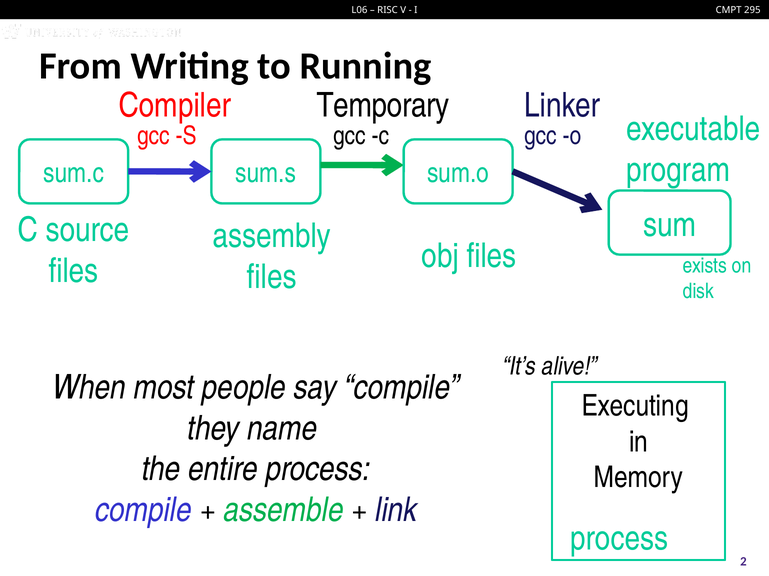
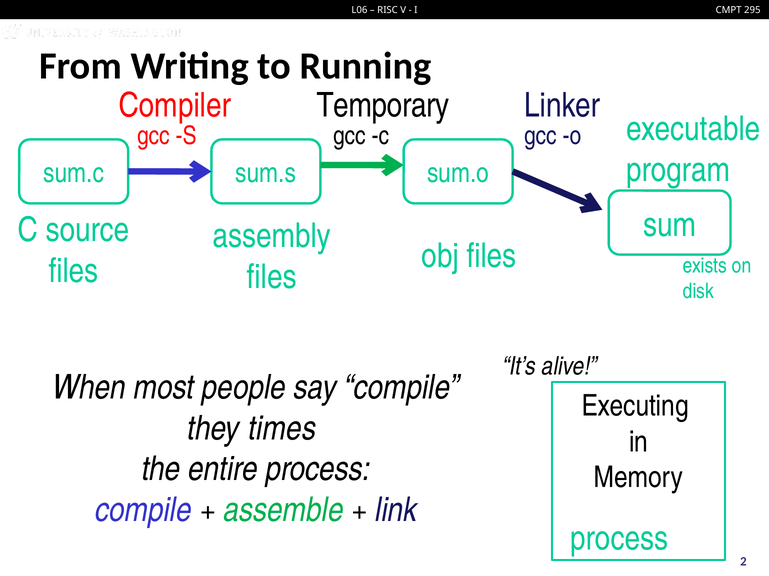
name: name -> times (282, 429)
